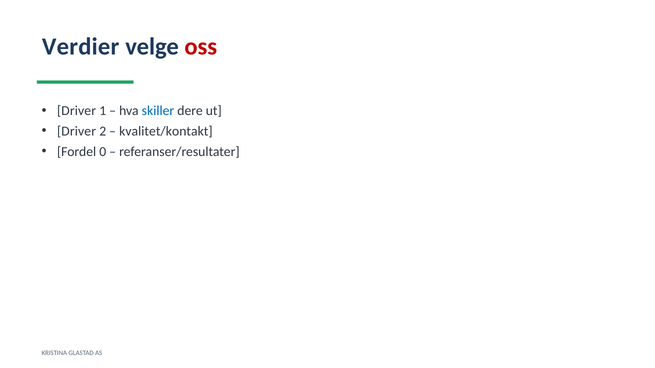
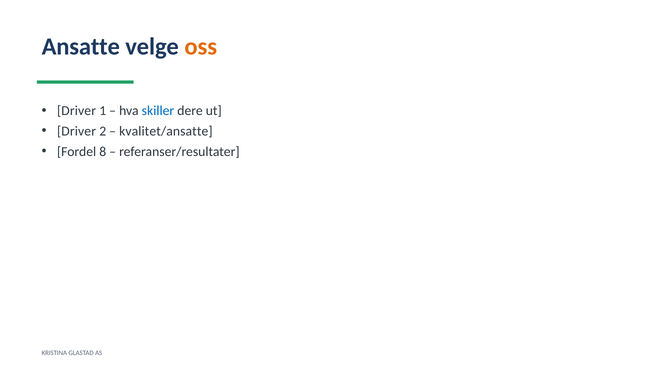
Verdier: Verdier -> Ansatte (81, 47)
oss colour: red -> orange (201, 47)
kvalitet/kontakt: kvalitet/kontakt -> kvalitet/ansatte (166, 131)
0: 0 -> 8 (103, 152)
